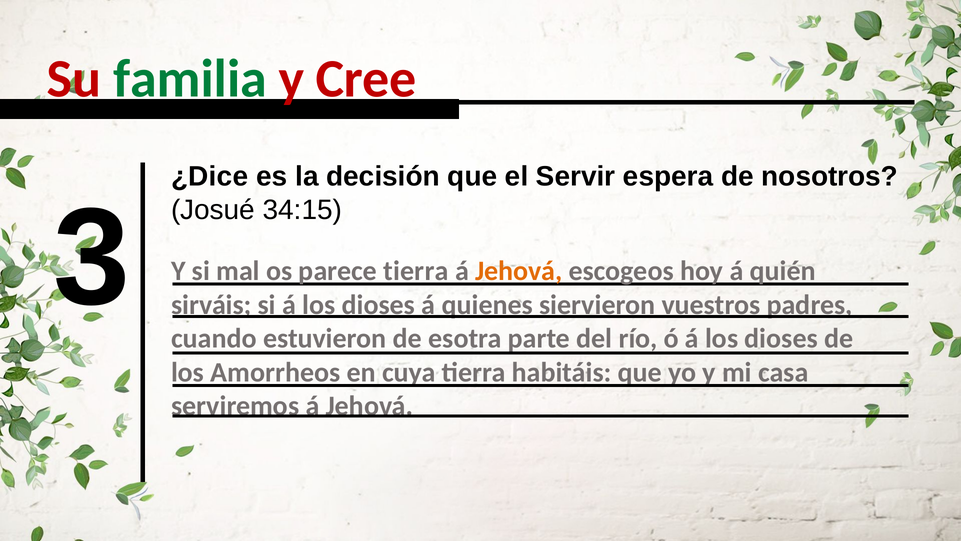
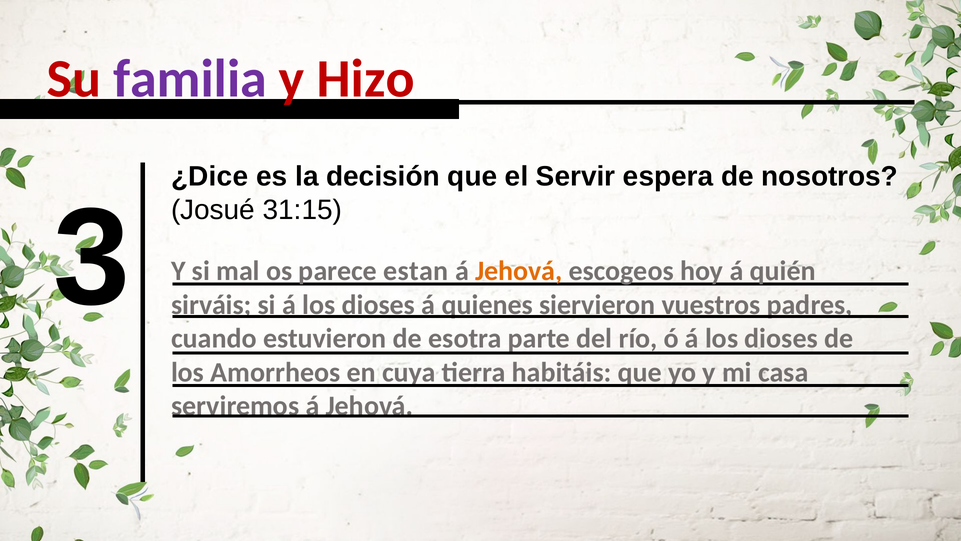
familia colour: green -> purple (190, 79)
Cree: Cree -> Hizo (366, 79)
parece tierra: tierra -> estan (416, 271)
34:15: 34:15 -> 31:15 (302, 210)
